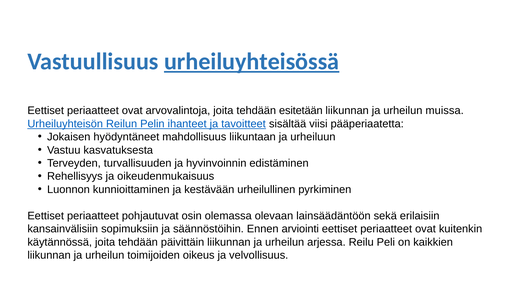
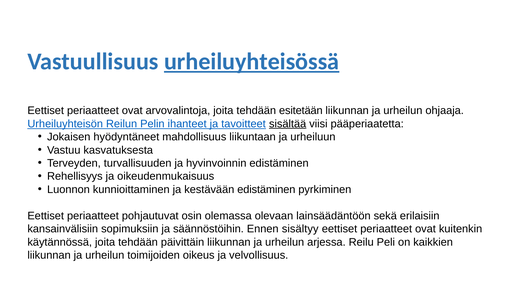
muissa: muissa -> ohjaaja (445, 111)
sisältää underline: none -> present (288, 124)
kestävään urheilullinen: urheilullinen -> edistäminen (266, 189)
arviointi: arviointi -> sisältyy (300, 229)
